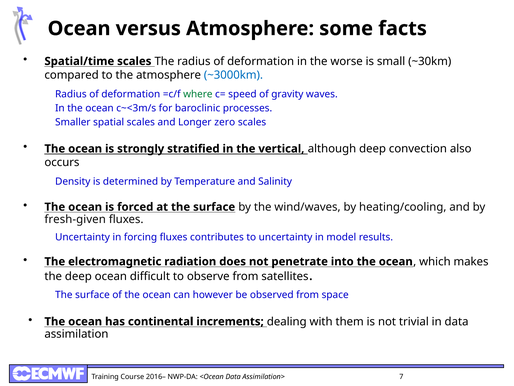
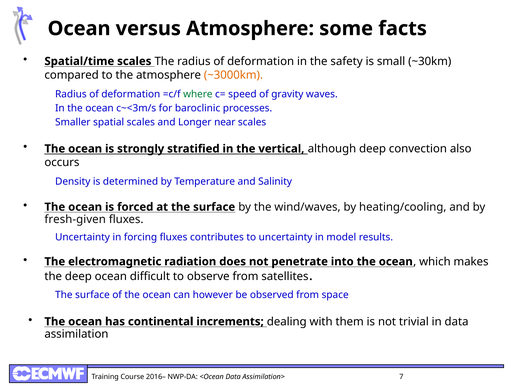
worse: worse -> safety (347, 61)
~3000km colour: blue -> orange (233, 75)
zero: zero -> near (225, 122)
